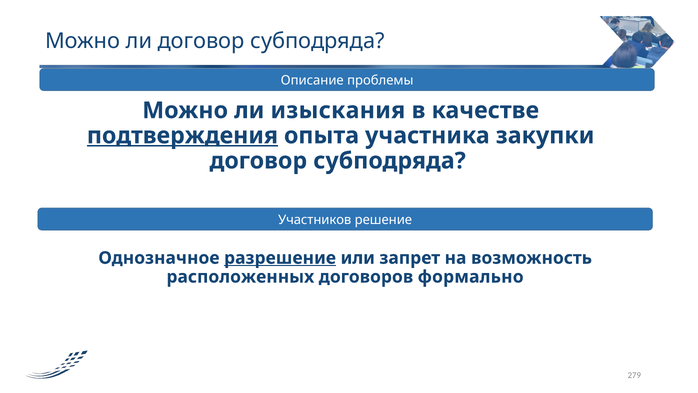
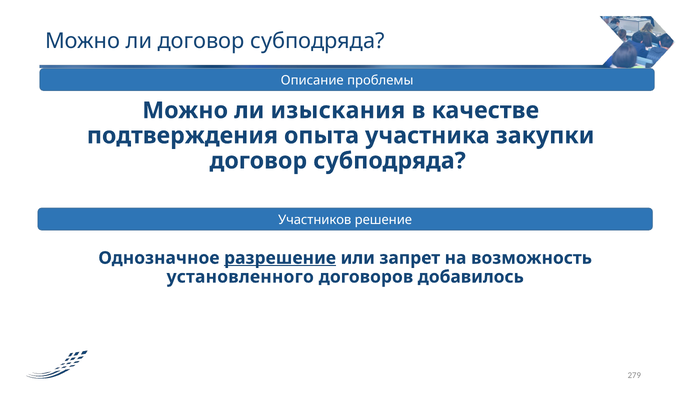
подтверждения underline: present -> none (182, 135)
расположенных: расположенных -> установленного (240, 277)
формально: формально -> добавилось (471, 277)
